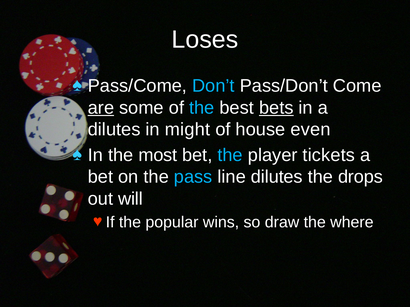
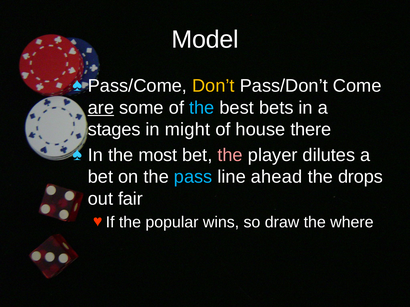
Loses: Loses -> Model (205, 40)
Don’t colour: light blue -> yellow (213, 86)
bets underline: present -> none (276, 108)
dilutes: dilutes -> stages (114, 130)
even: even -> there (311, 130)
the colour: light blue -> pink (230, 155)
tickets: tickets -> dilutes (329, 155)
line dilutes: dilutes -> ahead (277, 177)
will: will -> fair (130, 199)
